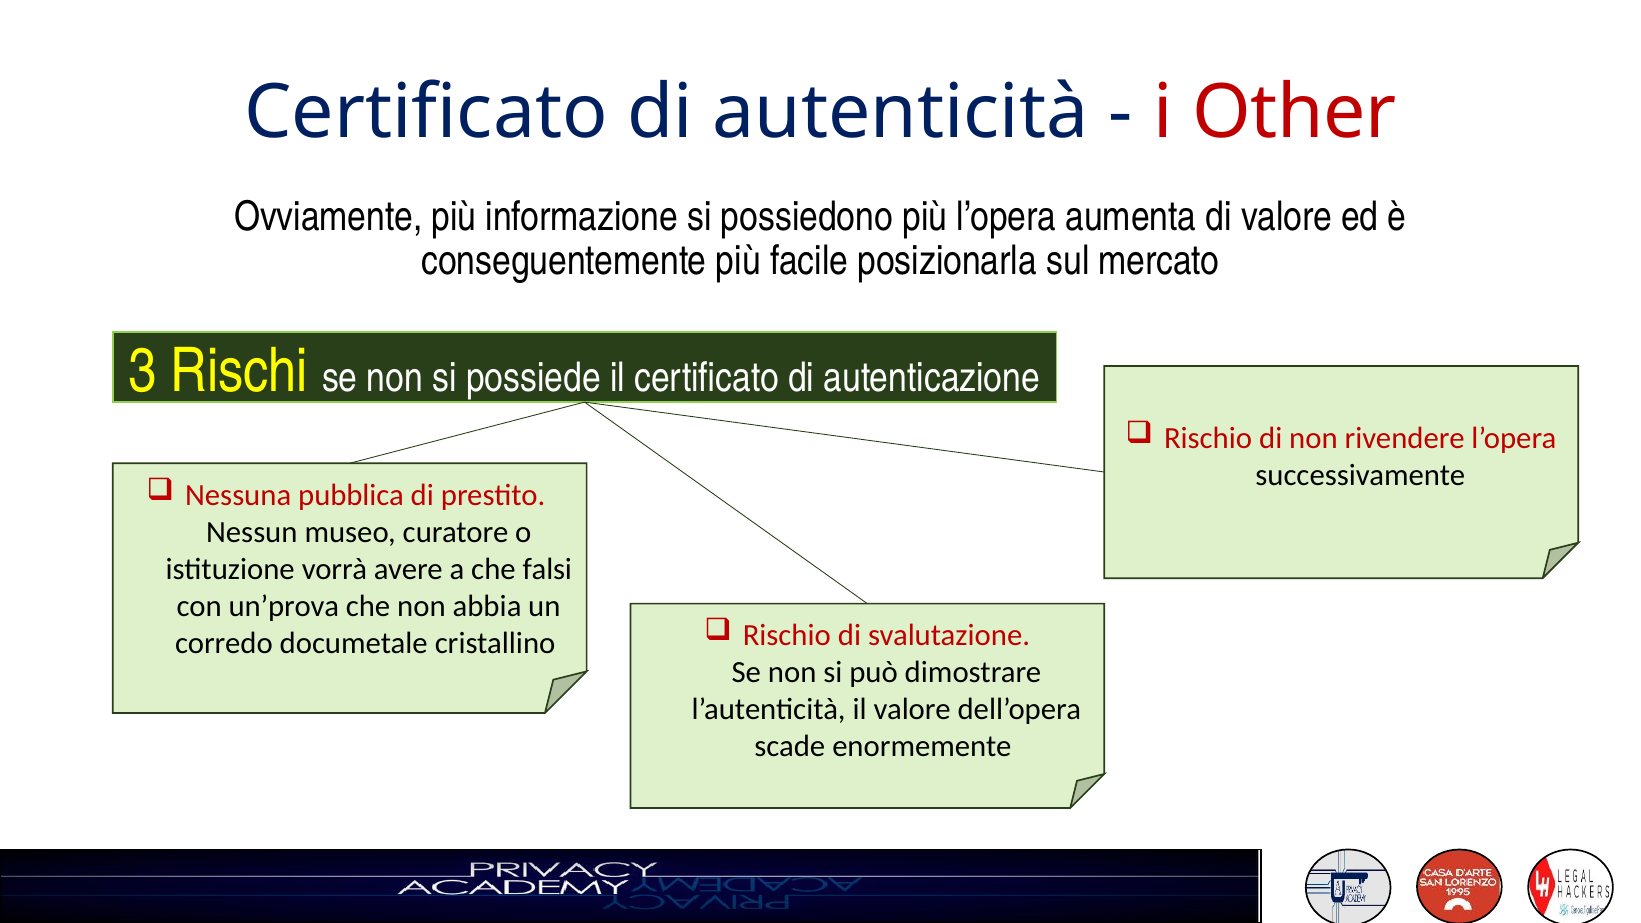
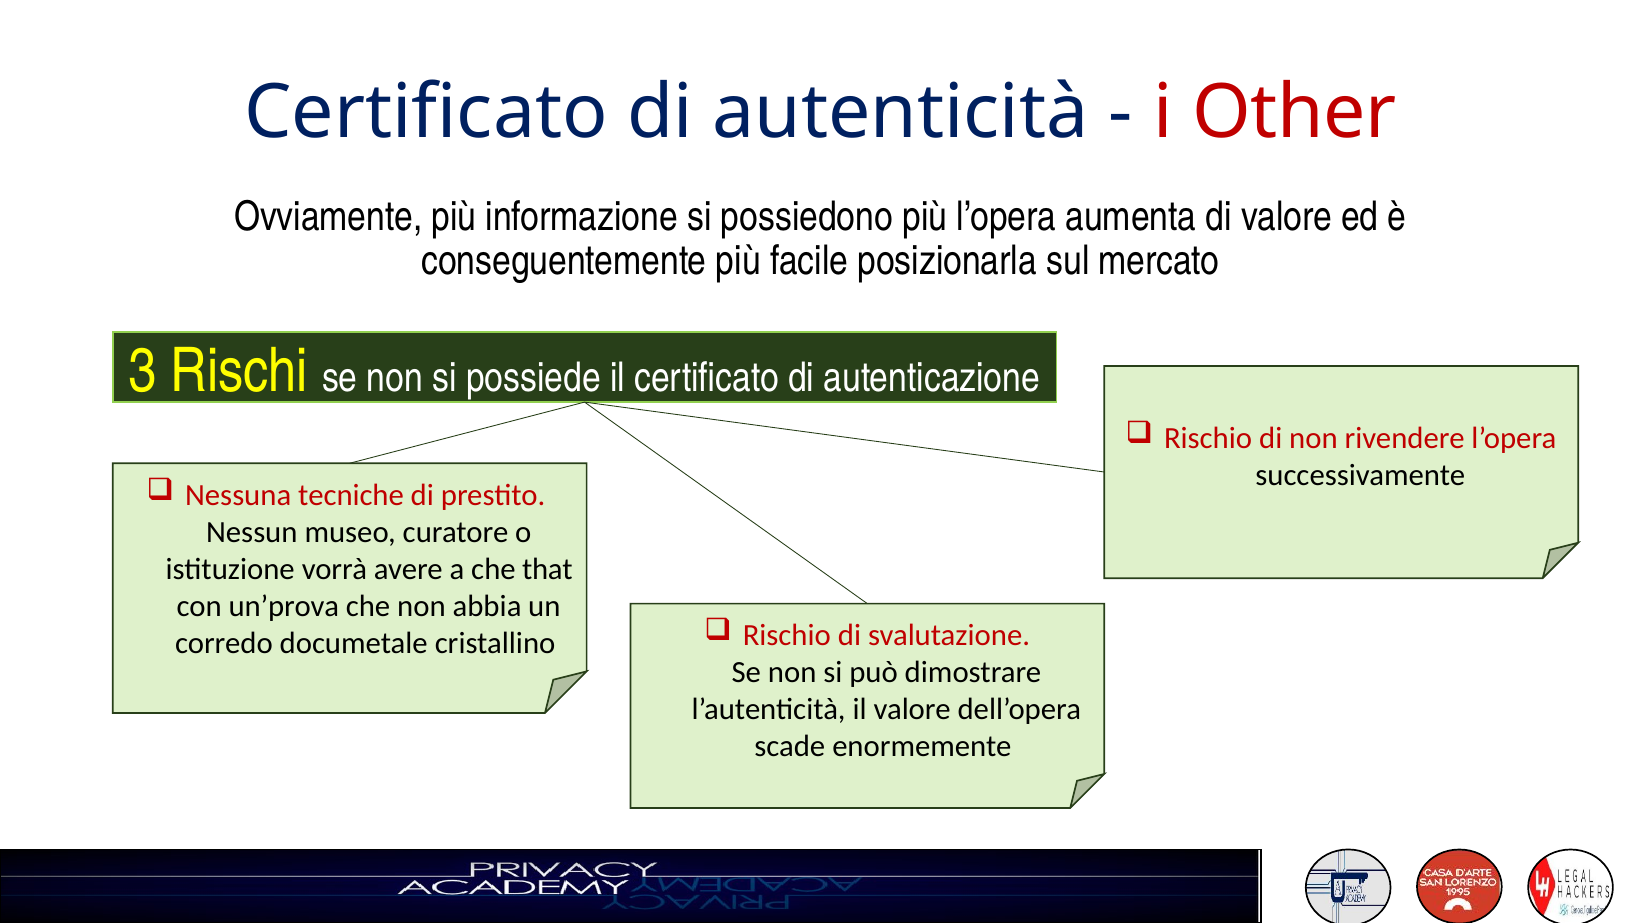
pubblica: pubblica -> tecniche (351, 496)
falsi: falsi -> that (547, 569)
